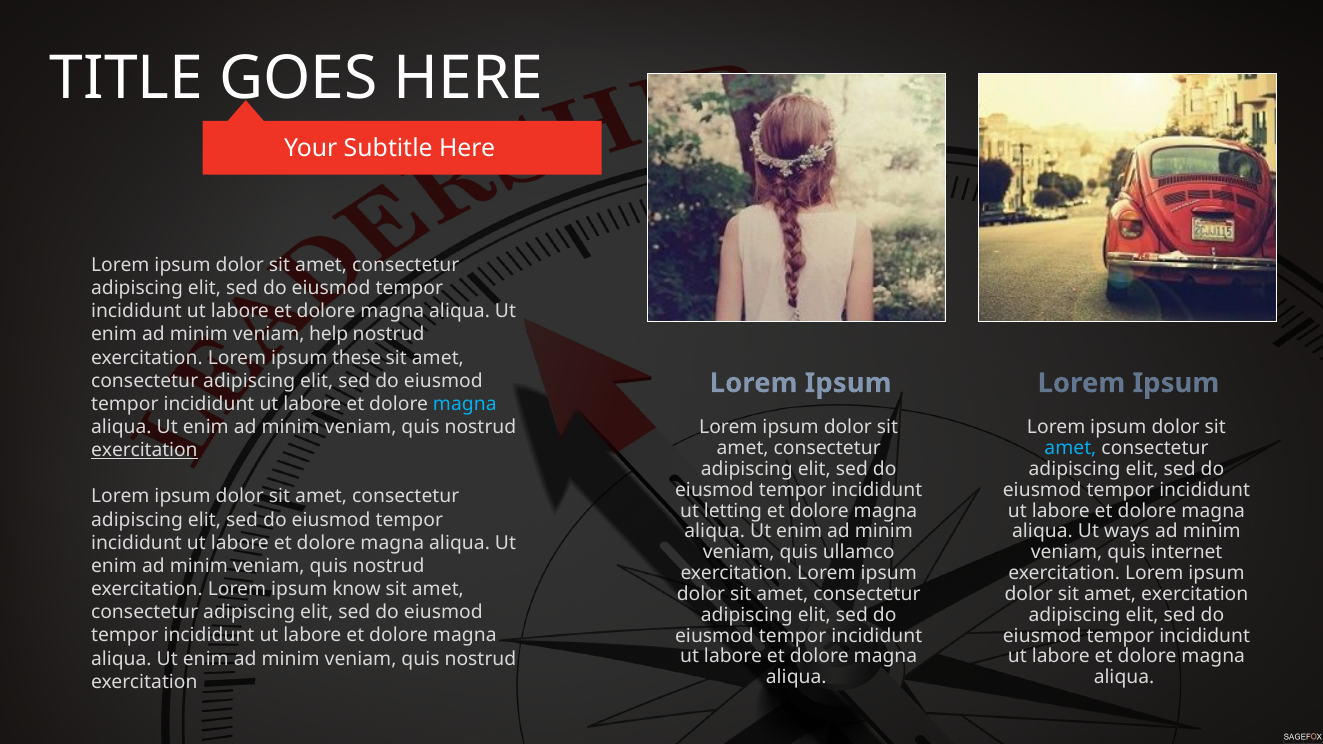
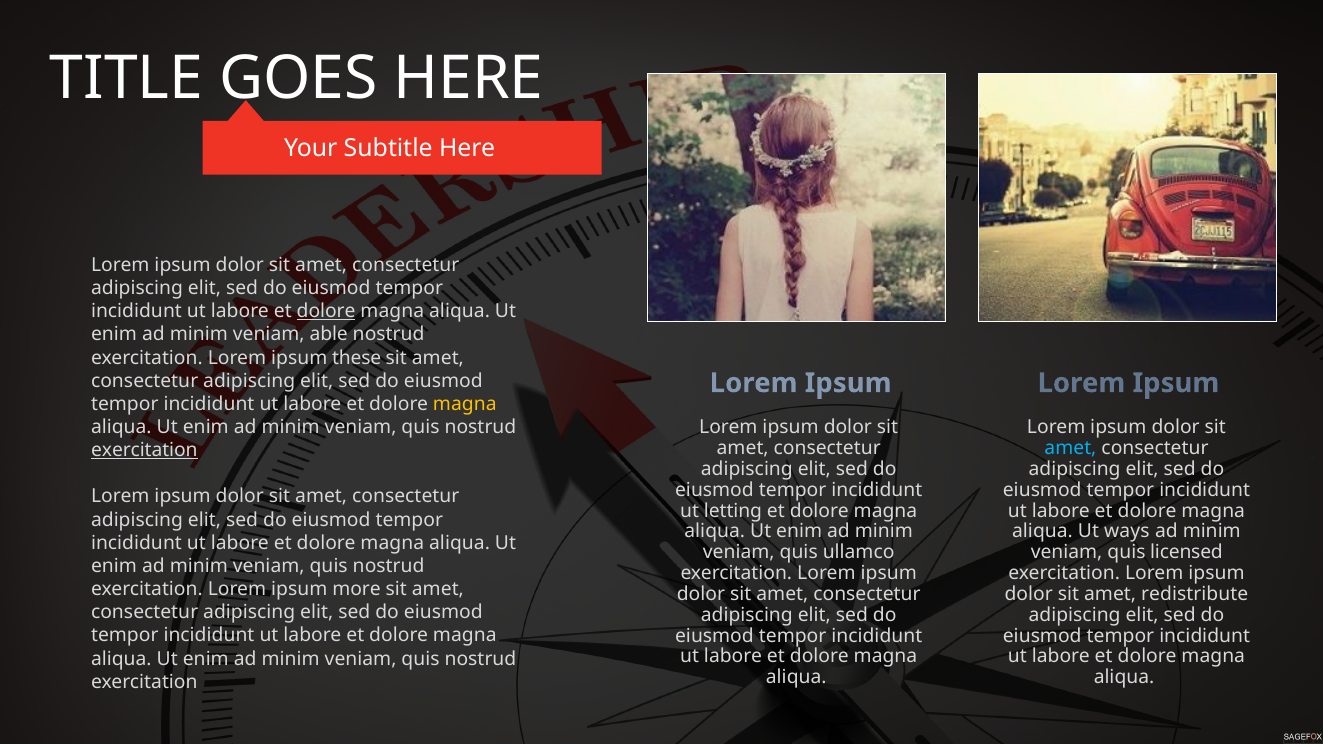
dolore underline: none -> present (326, 311)
help: help -> able (329, 335)
magna colour: light blue -> yellow (465, 404)
internet: internet -> licensed (1187, 552)
know: know -> more (357, 589)
amet exercitation: exercitation -> redistribute (1195, 594)
